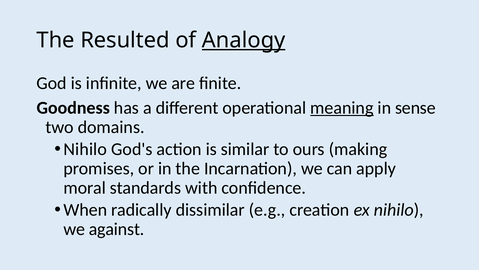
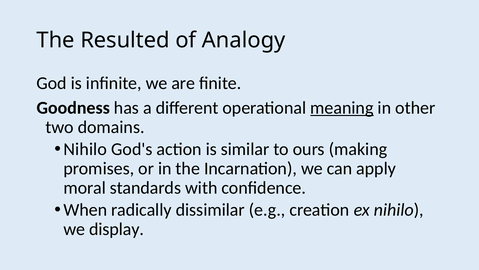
Analogy underline: present -> none (244, 40)
sense: sense -> other (415, 108)
against: against -> display (117, 229)
